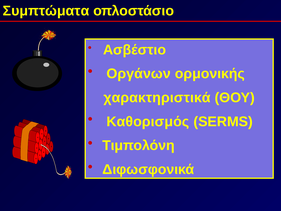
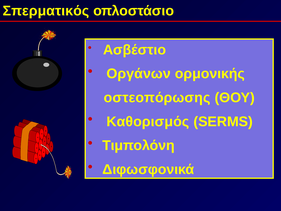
Συμπτώματα: Συμπτώματα -> Σπερματικός (46, 11)
χαρακτηριστικά: χαρακτηριστικά -> οστεοπόρωσης (157, 98)
